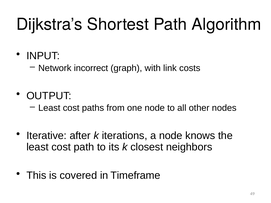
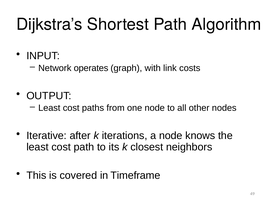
incorrect: incorrect -> operates (91, 68)
